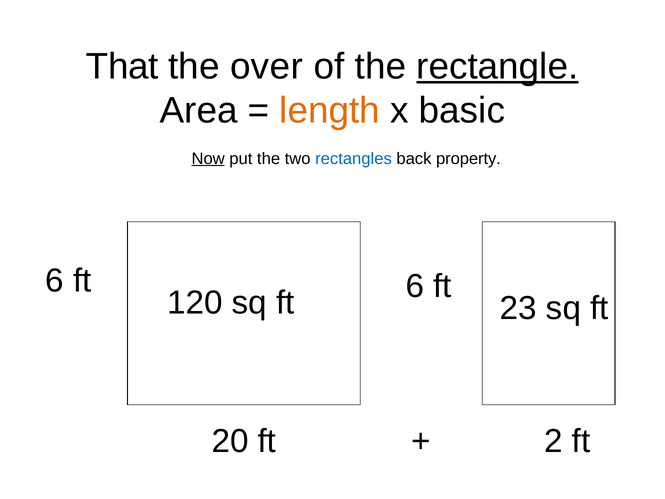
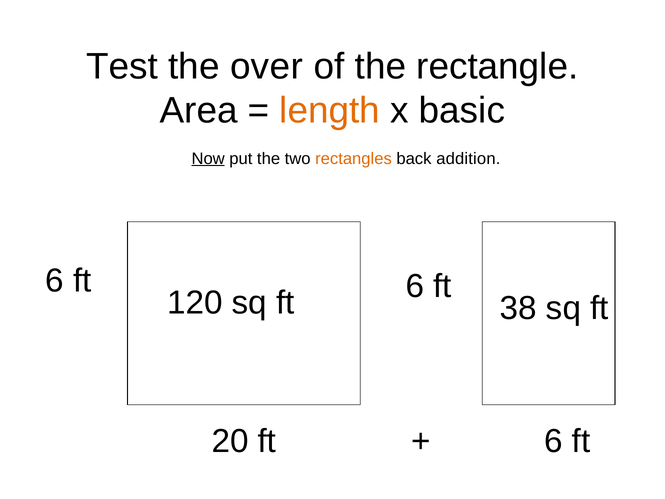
That: That -> Test (122, 66)
rectangle underline: present -> none (497, 66)
rectangles colour: blue -> orange (354, 158)
property: property -> addition (468, 158)
23: 23 -> 38 (518, 308)
2: 2 -> 6 (553, 441)
